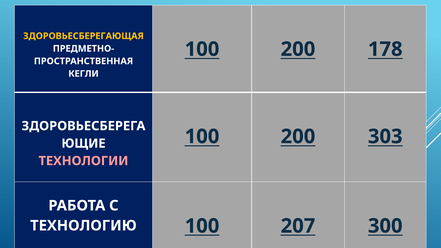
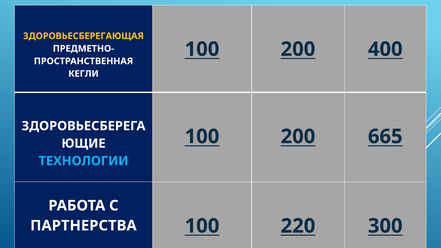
178: 178 -> 400 (385, 49)
303: 303 -> 665 (385, 137)
ТЕХНОЛОГИИ colour: pink -> light blue (83, 161)
ТЕХНОЛОГИЮ: ТЕХНОЛОГИЮ -> ПАРТНЕРСТВА (83, 226)
207: 207 -> 220 (298, 226)
